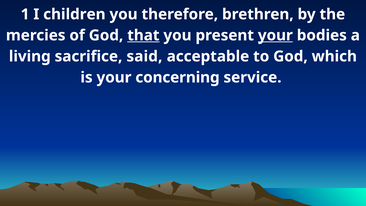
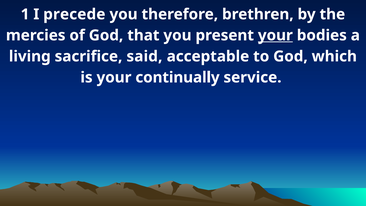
children: children -> precede (74, 14)
that underline: present -> none (143, 35)
concerning: concerning -> continually (178, 77)
